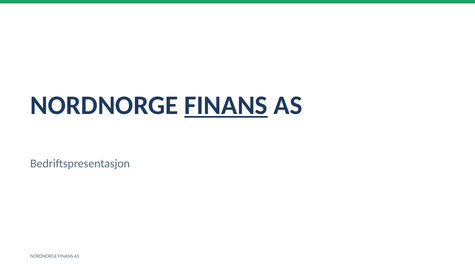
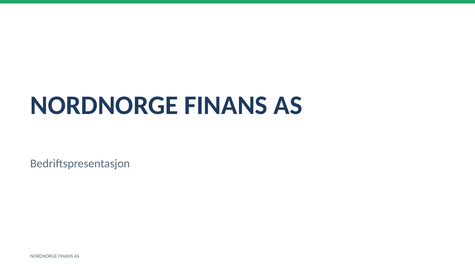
FINANS underline: present -> none (226, 105)
